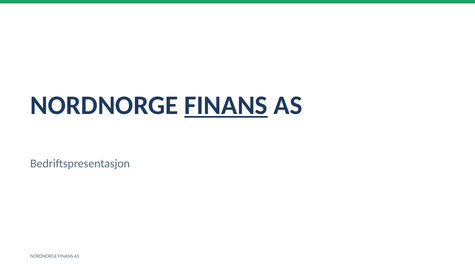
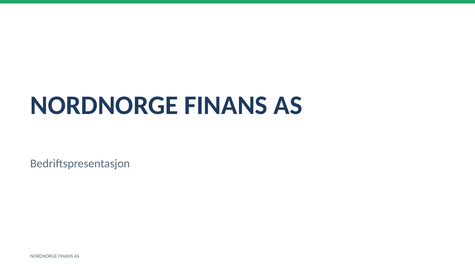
FINANS underline: present -> none (226, 105)
